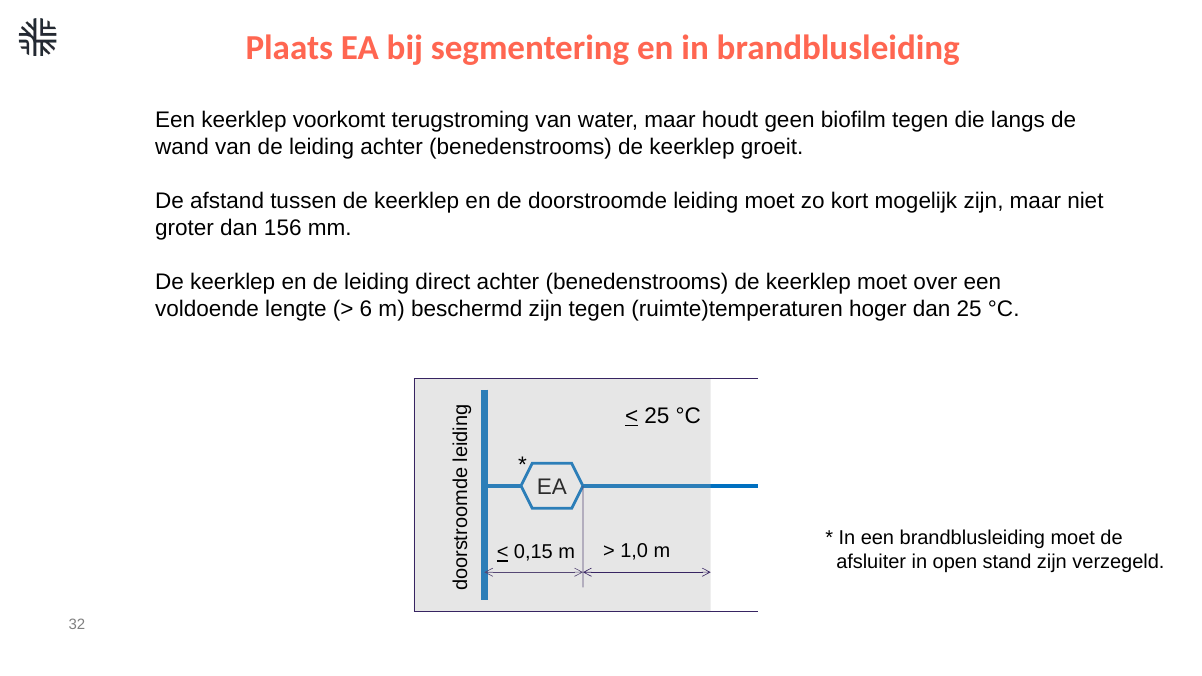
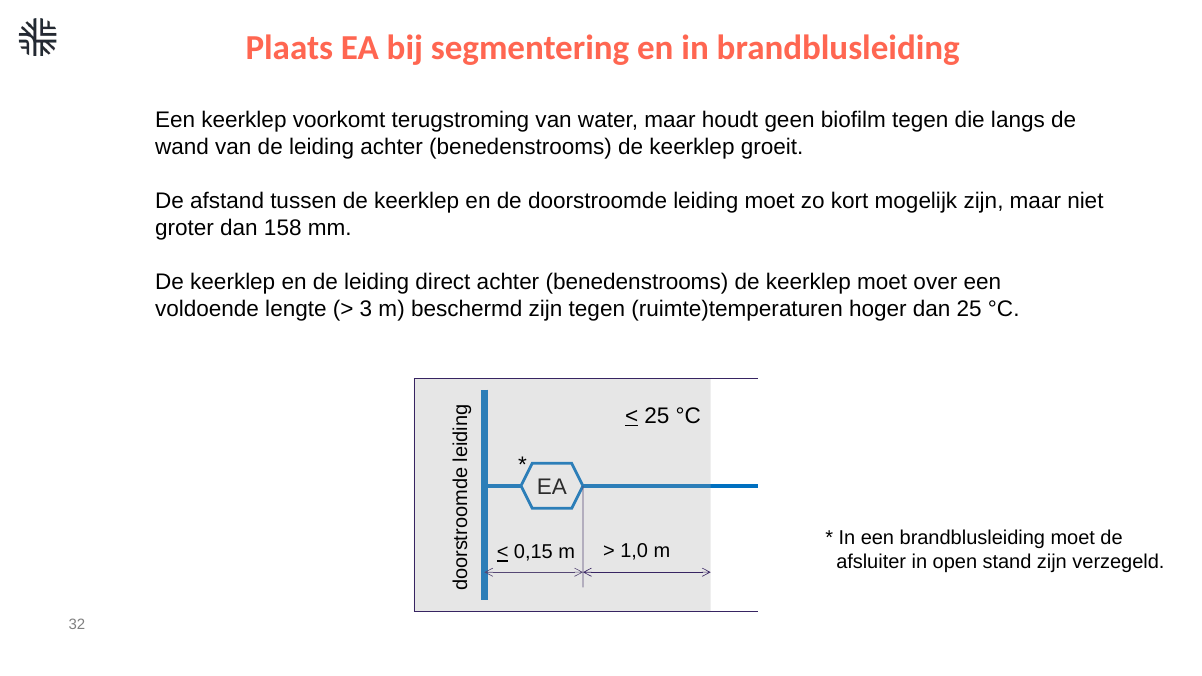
156: 156 -> 158 (283, 228)
6: 6 -> 3 (366, 309)
